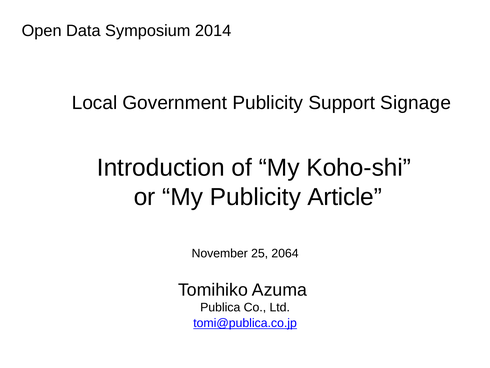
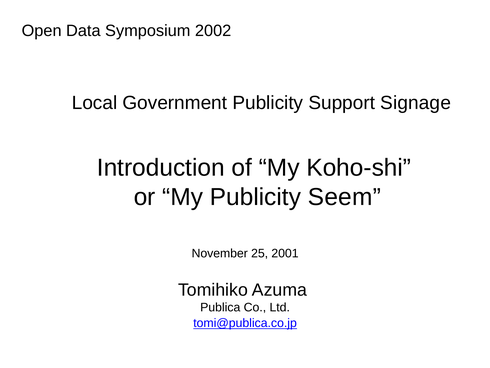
2014: 2014 -> 2002 (213, 31)
Article: Article -> Seem (344, 197)
2064: 2064 -> 2001 (285, 253)
